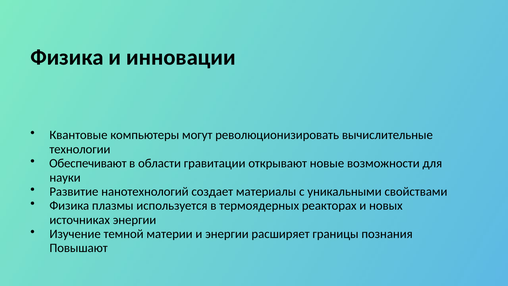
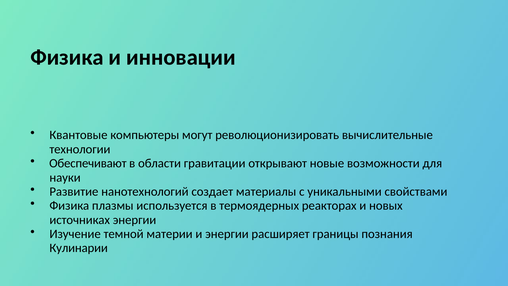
Повышают: Повышают -> Кулинарии (79, 248)
